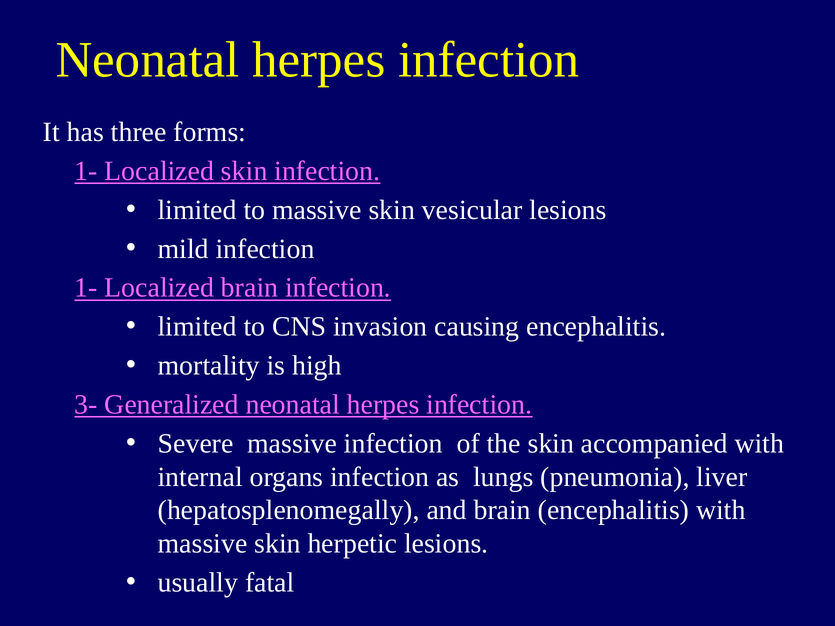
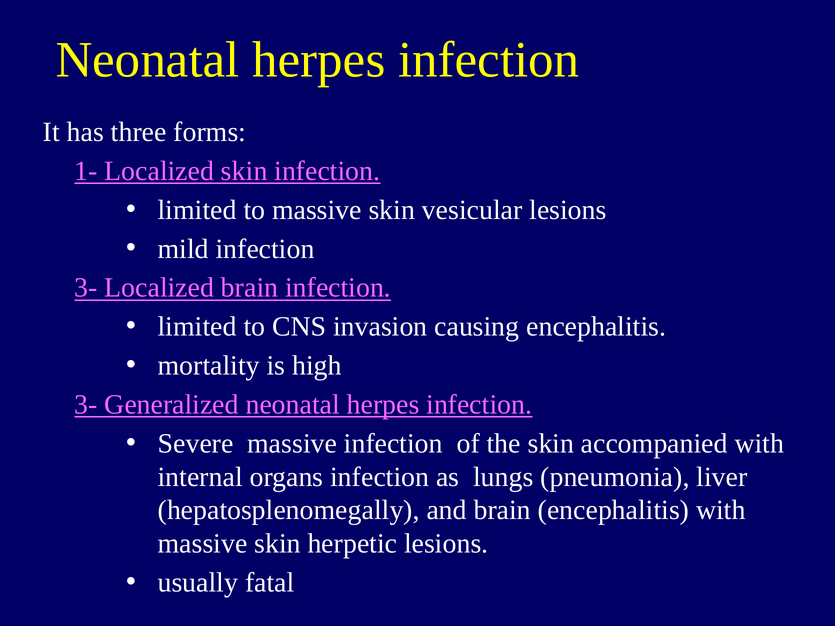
1-: 1- -> 3- (86, 288)
